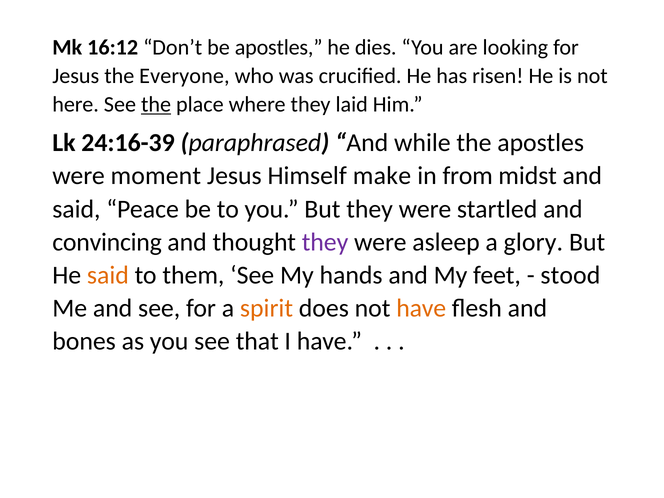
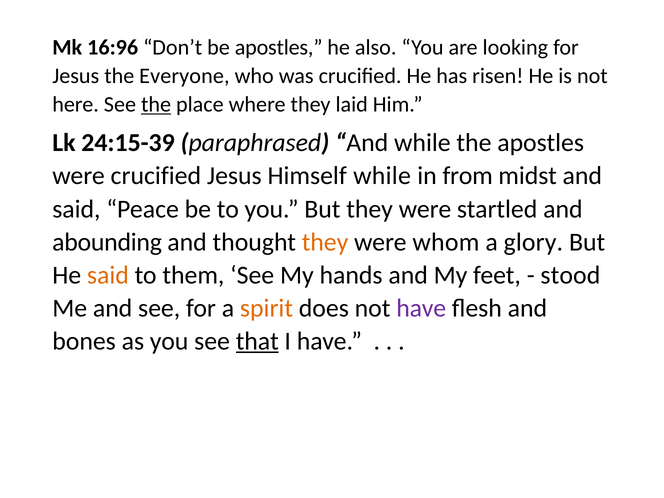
16:12: 16:12 -> 16:96 (113, 48)
dies: dies -> also (376, 48)
24:16-39: 24:16-39 -> 24:15-39 (128, 143)
were moment: moment -> crucified (156, 176)
Himself make: make -> while (382, 176)
convincing: convincing -> abounding (107, 242)
they colour: purple -> orange (325, 242)
asleep: asleep -> whom (446, 242)
have colour: orange -> purple (421, 308)
that underline: none -> present (257, 341)
